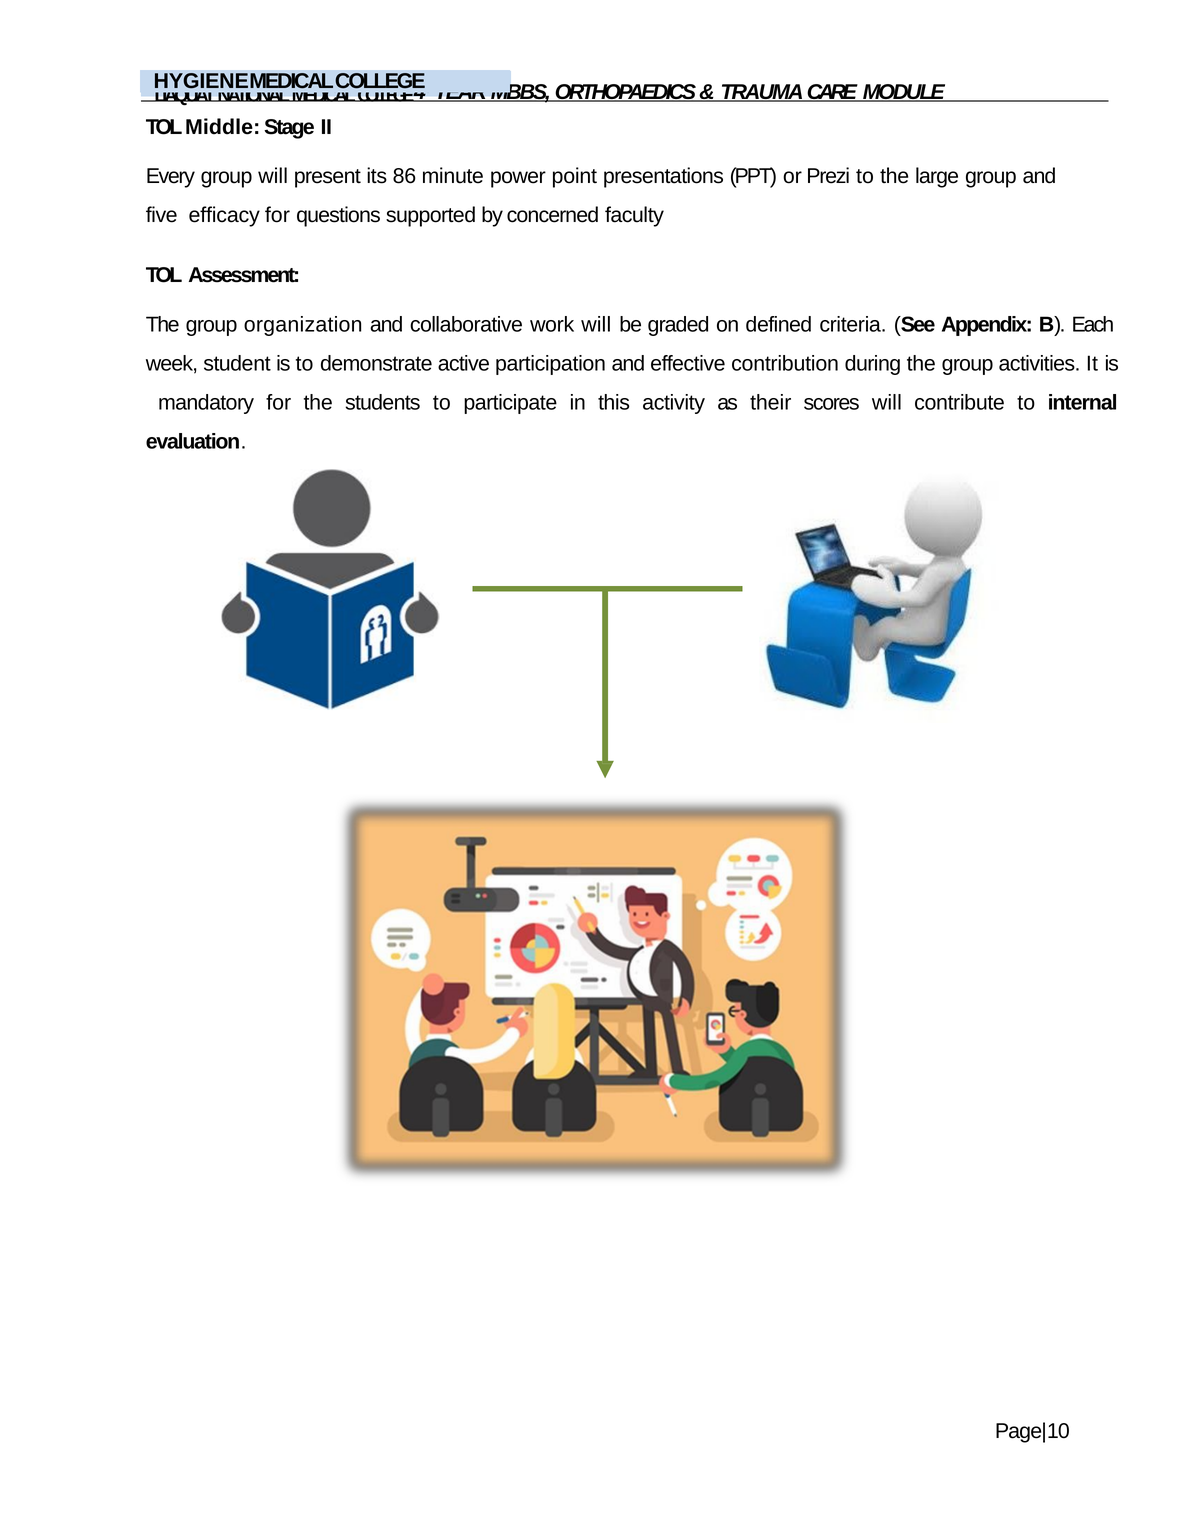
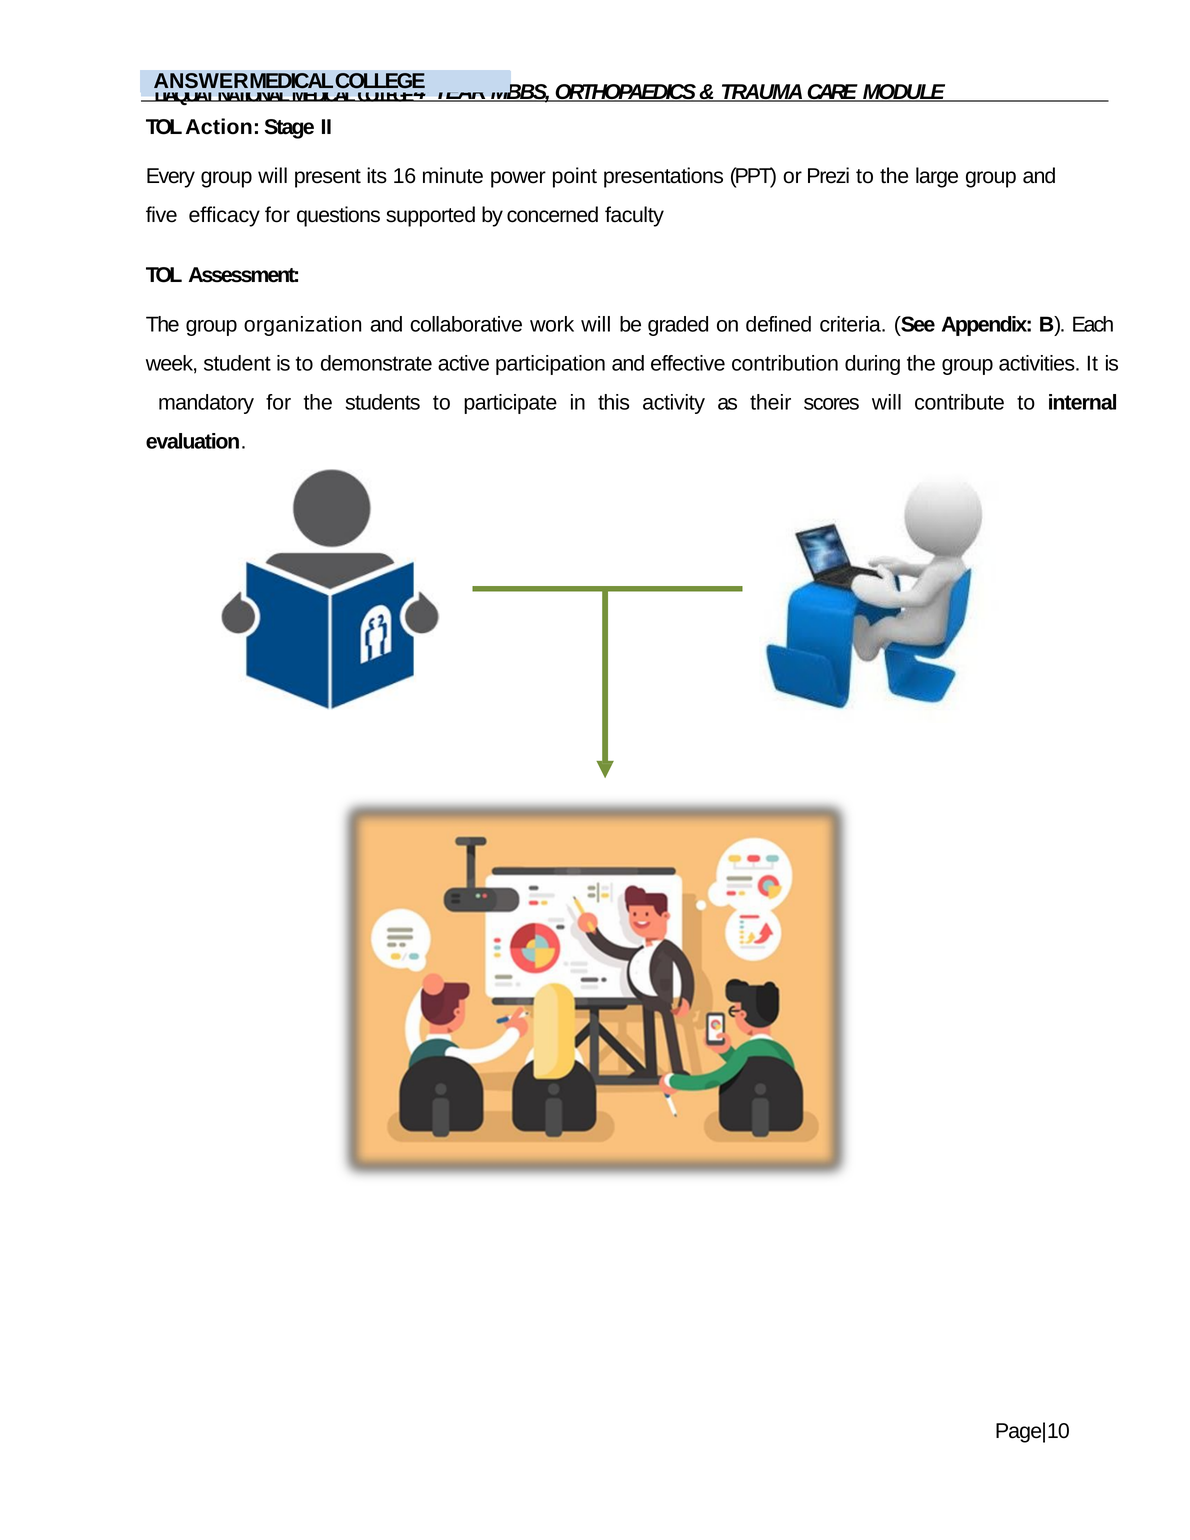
HYGIENE: HYGIENE -> ANSWER (201, 81)
Middle: Middle -> Action (223, 127)
86: 86 -> 16 (404, 176)
